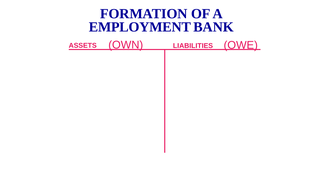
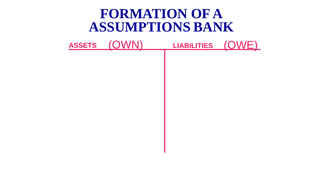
EMPLOYMENT: EMPLOYMENT -> ASSUMPTIONS (140, 27)
